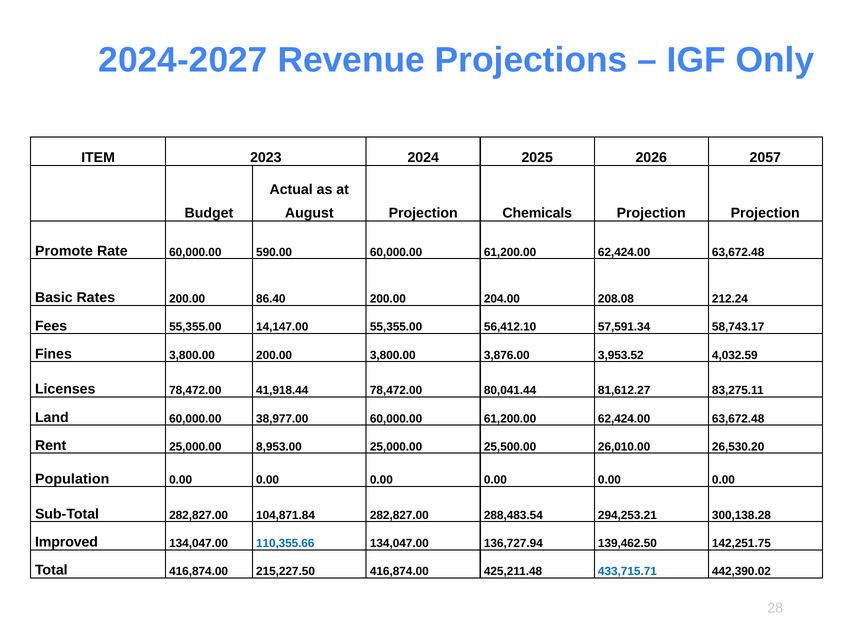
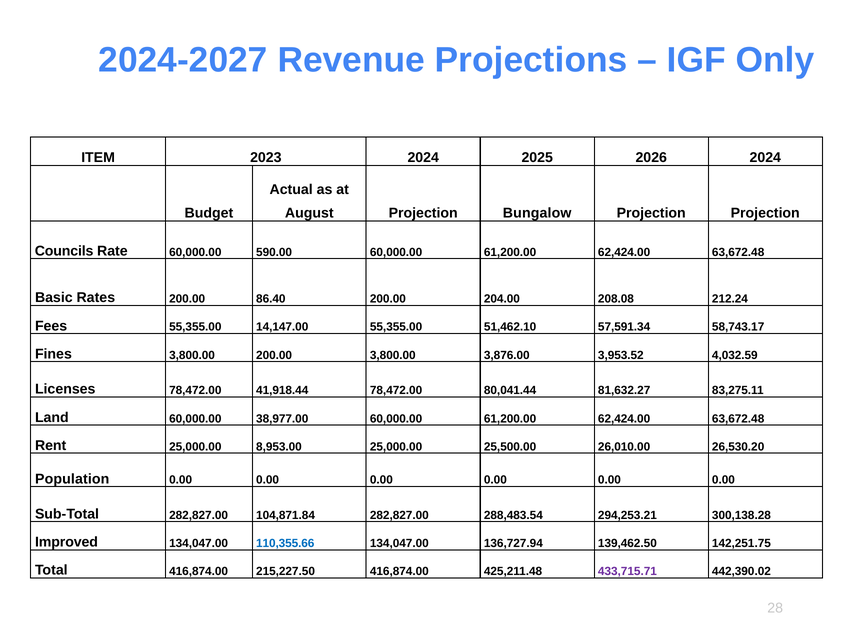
2026 2057: 2057 -> 2024 (765, 158)
Chemicals: Chemicals -> Bungalow (537, 213)
Promote: Promote -> Councils (64, 251)
56,412.10: 56,412.10 -> 51,462.10 (510, 327)
81,612.27: 81,612.27 -> 81,632.27 (624, 391)
433,715.71 colour: blue -> purple (627, 572)
